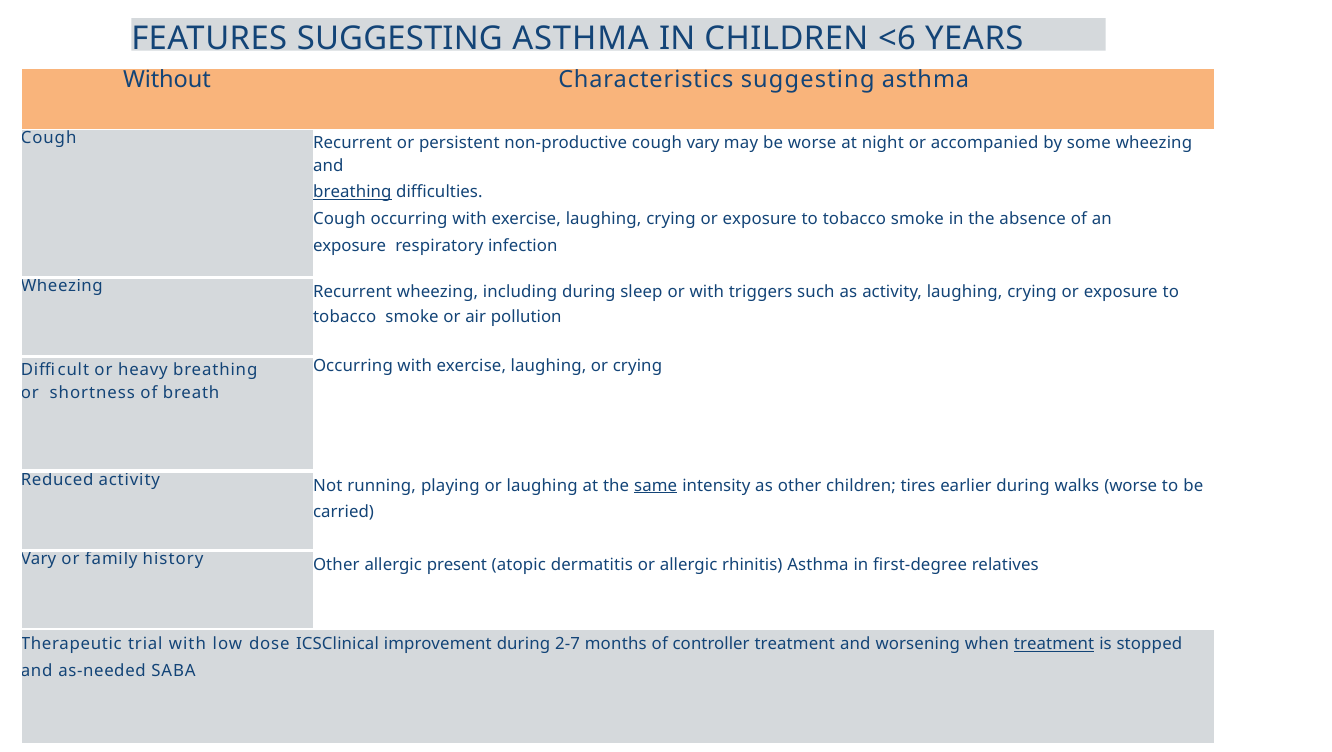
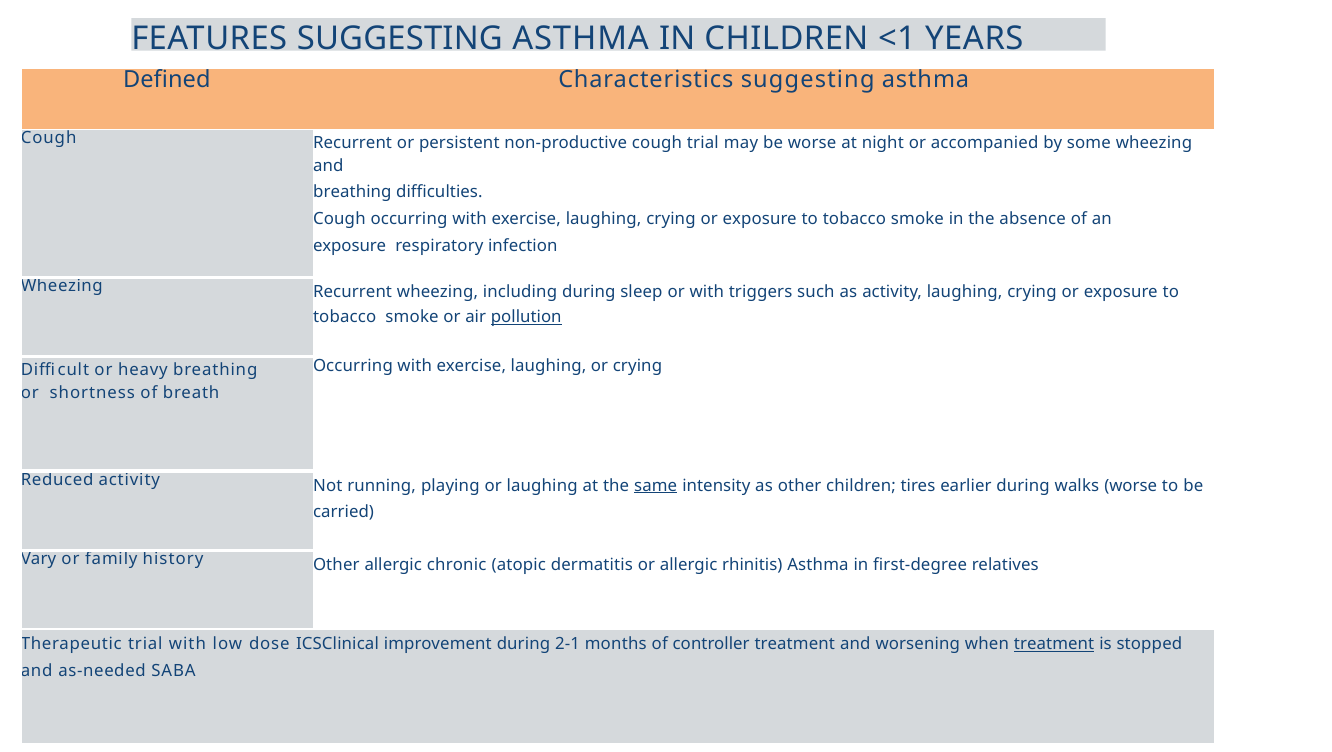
<6: <6 -> <1 (897, 38)
Without: Without -> Defined (167, 80)
cough vary: vary -> trial (703, 143)
breathing underline: present -> none (352, 192)
pollution underline: none -> present (526, 317)
present: present -> chronic (457, 565)
2-7: 2-7 -> 2-1 (568, 644)
